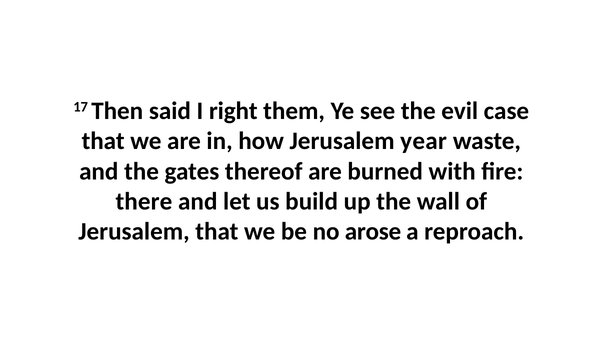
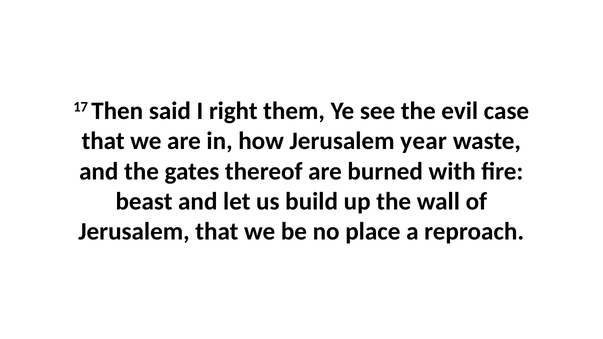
there: there -> beast (144, 201)
arose: arose -> place (373, 232)
